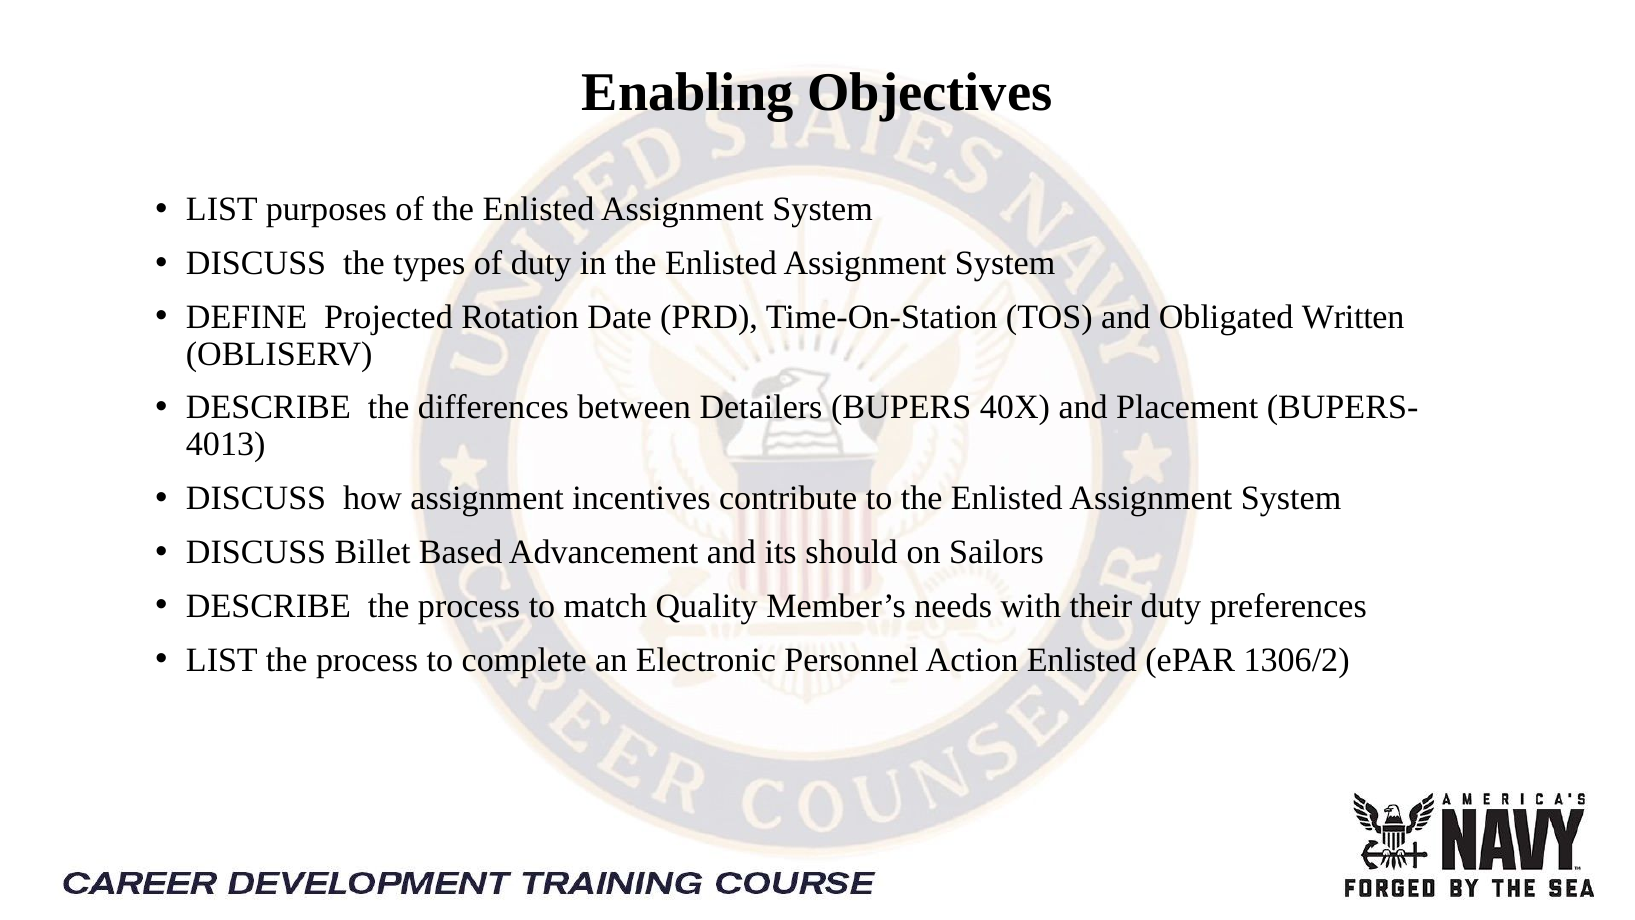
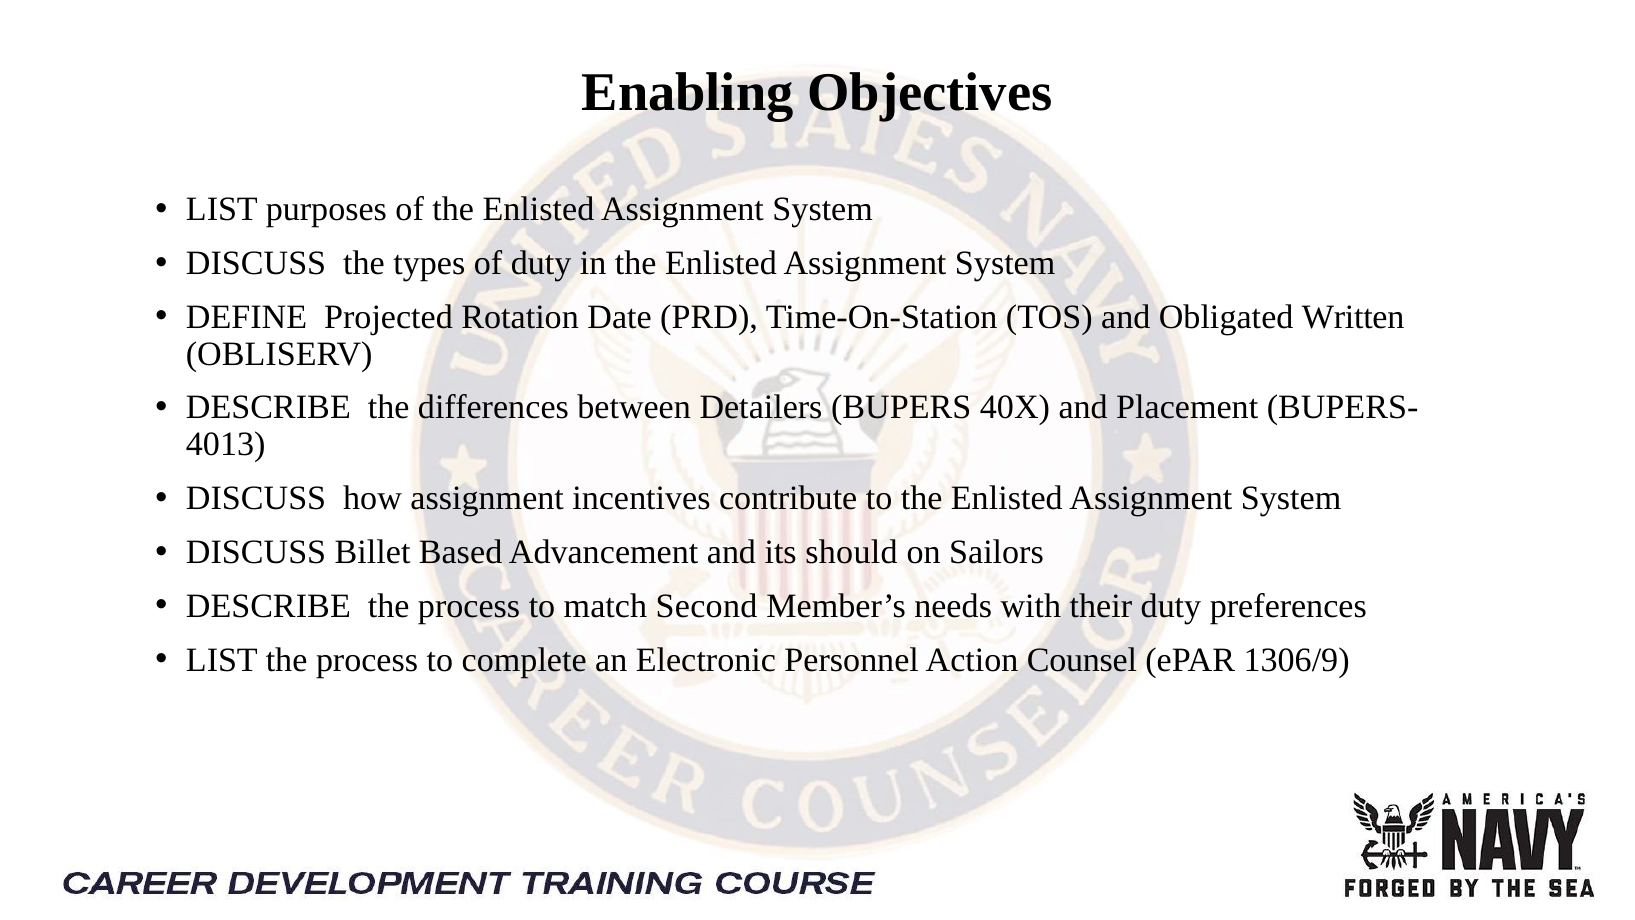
Quality: Quality -> Second (707, 606)
Action Enlisted: Enlisted -> Counsel (1082, 660)
1306/2: 1306/2 -> 1306/9 (1297, 660)
